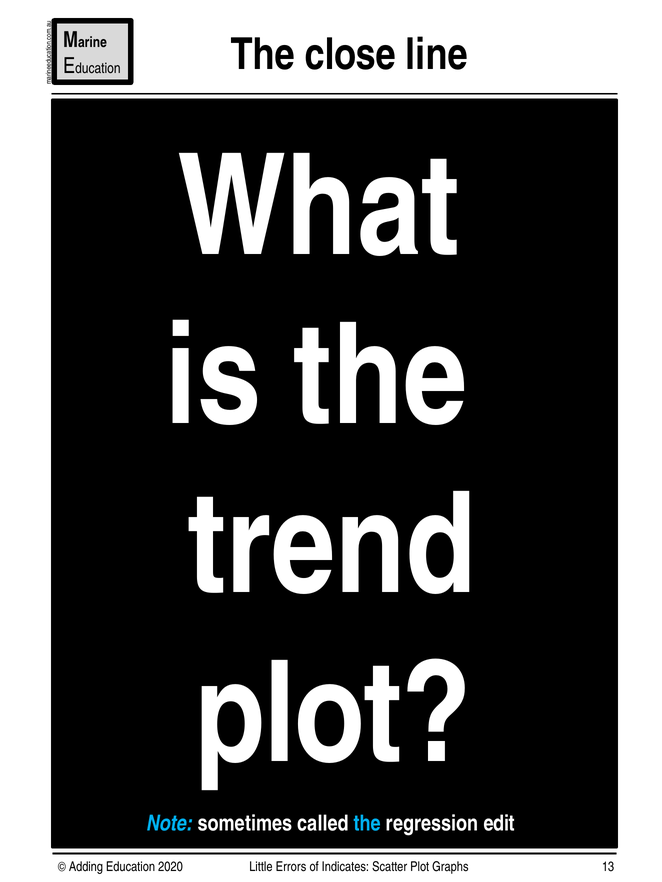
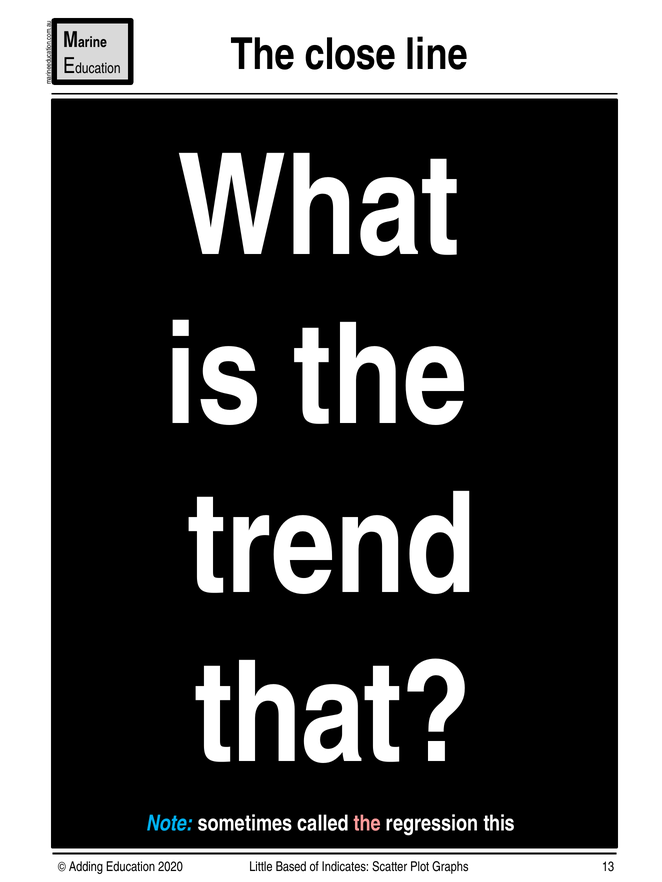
plot: plot -> that (333, 715)
the colour: light blue -> pink (367, 824)
edit: edit -> this (499, 824)
Errors: Errors -> Based (291, 868)
